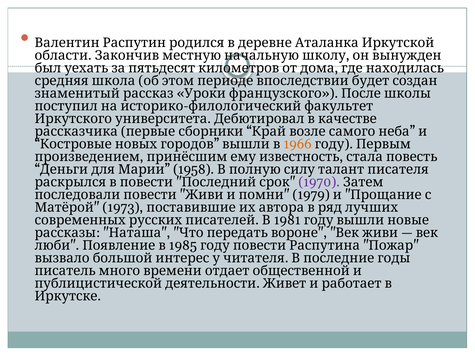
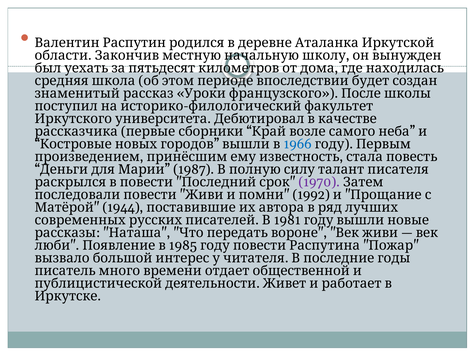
1966 colour: orange -> blue (298, 144)
1958: 1958 -> 1987 (194, 170)
1979: 1979 -> 1992 (311, 195)
1973: 1973 -> 1944 (123, 208)
